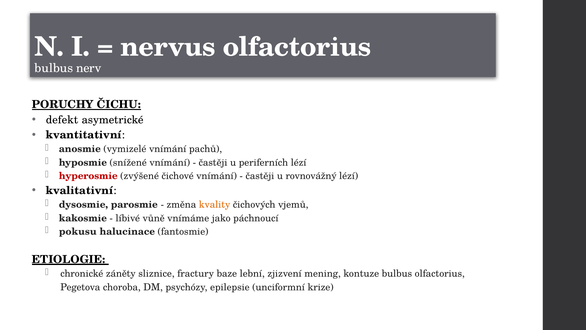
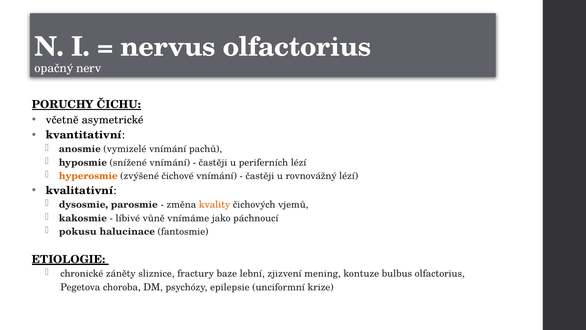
bulbus: bulbus -> opačný (54, 68)
defekt: defekt -> včetně (62, 120)
hyperosmie colour: red -> orange (88, 176)
